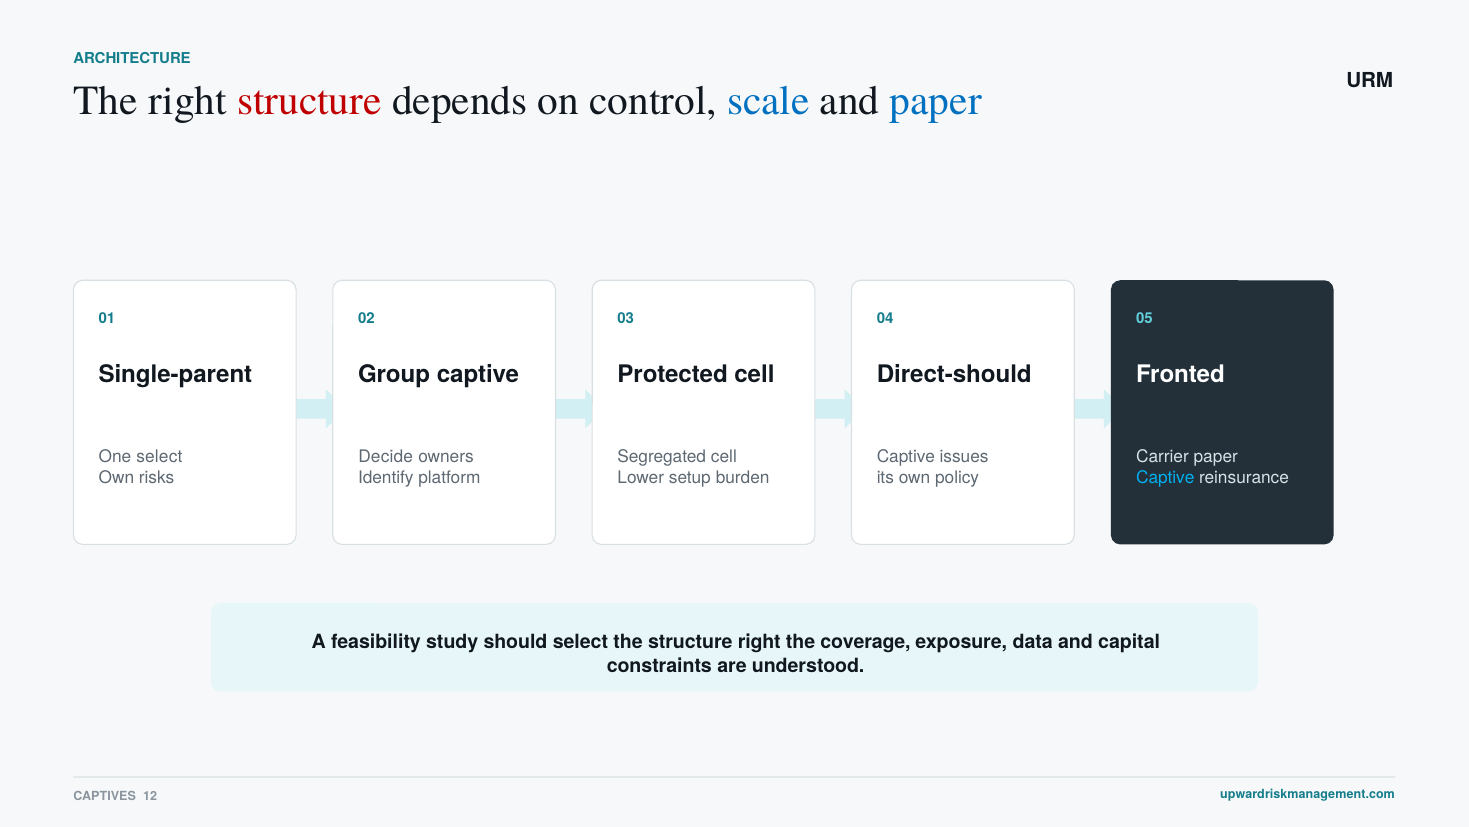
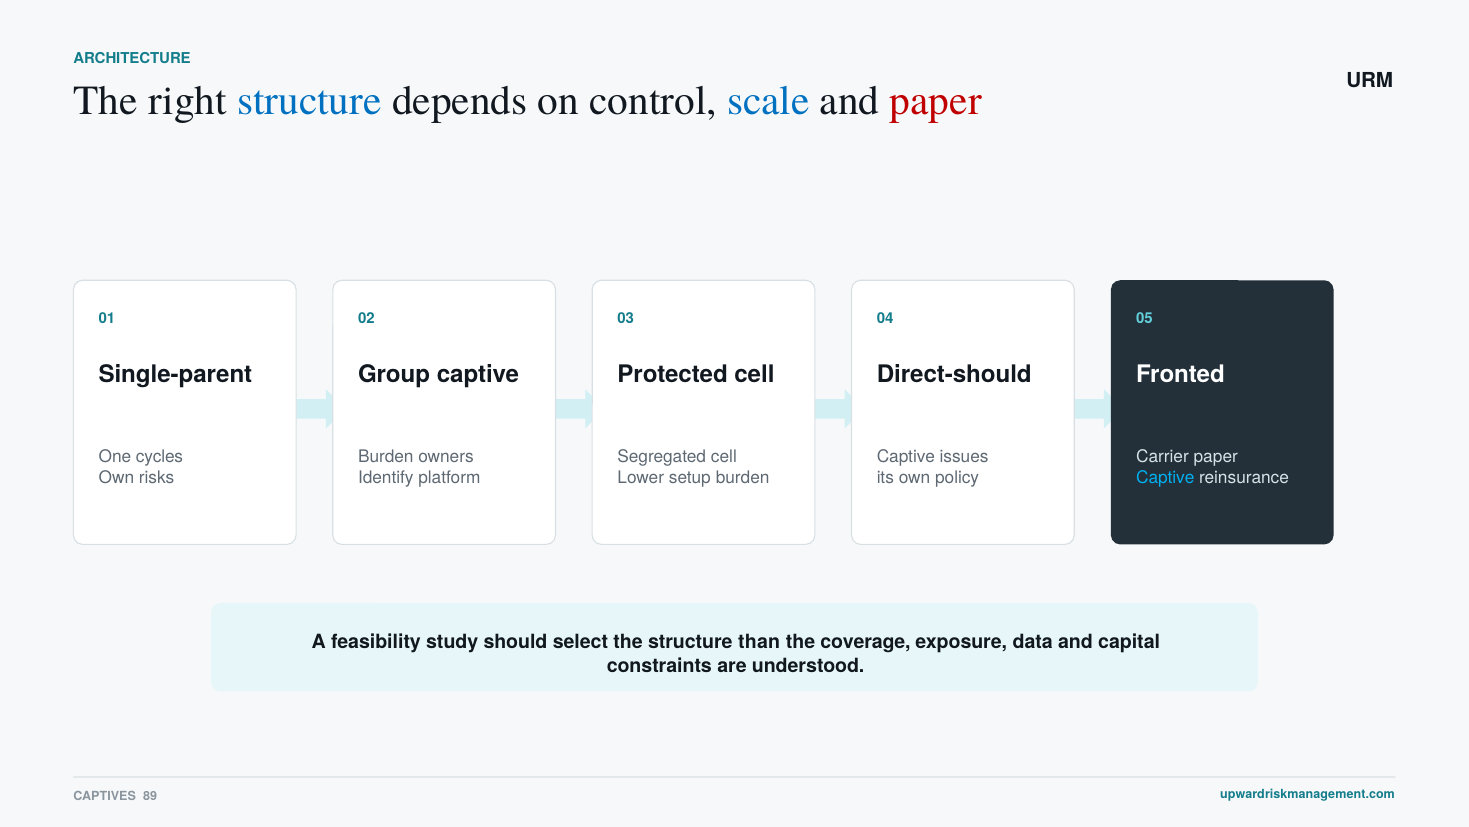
structure colour: red -> blue (309, 101)
paper colour: blue -> red (936, 101)
One select: select -> cycles (160, 457)
Decide: Decide -> Burden (386, 457)
structure right: right -> than (759, 642)
12: 12 -> 89 (150, 796)
